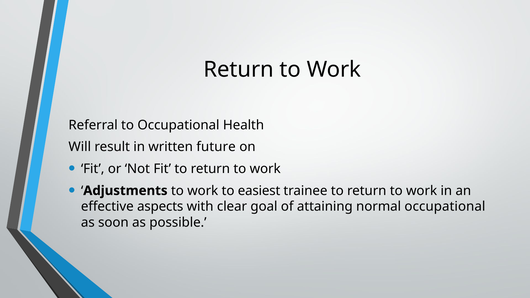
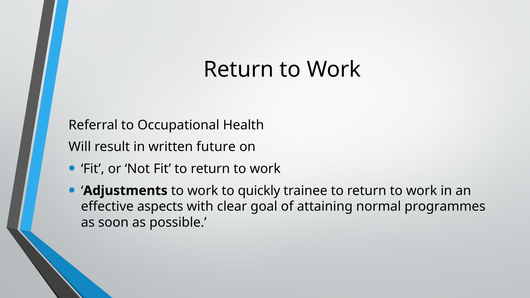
easiest: easiest -> quickly (259, 191)
normal occupational: occupational -> programmes (445, 207)
